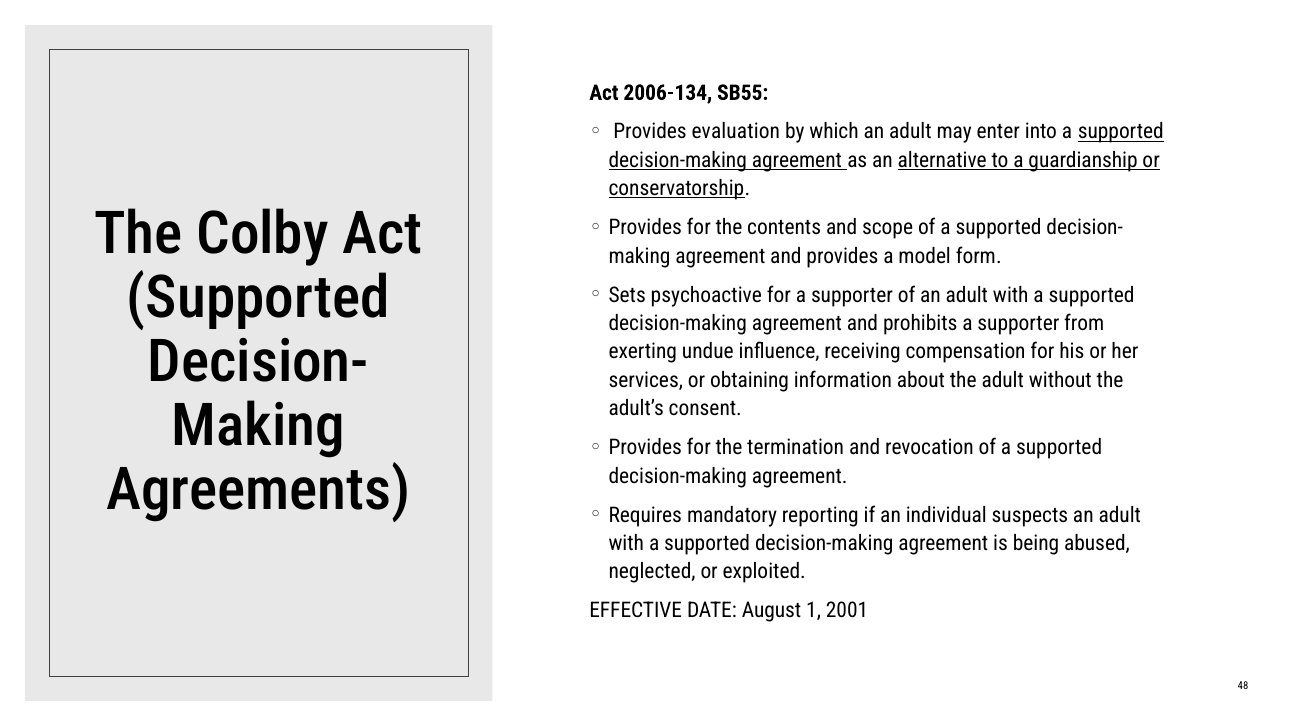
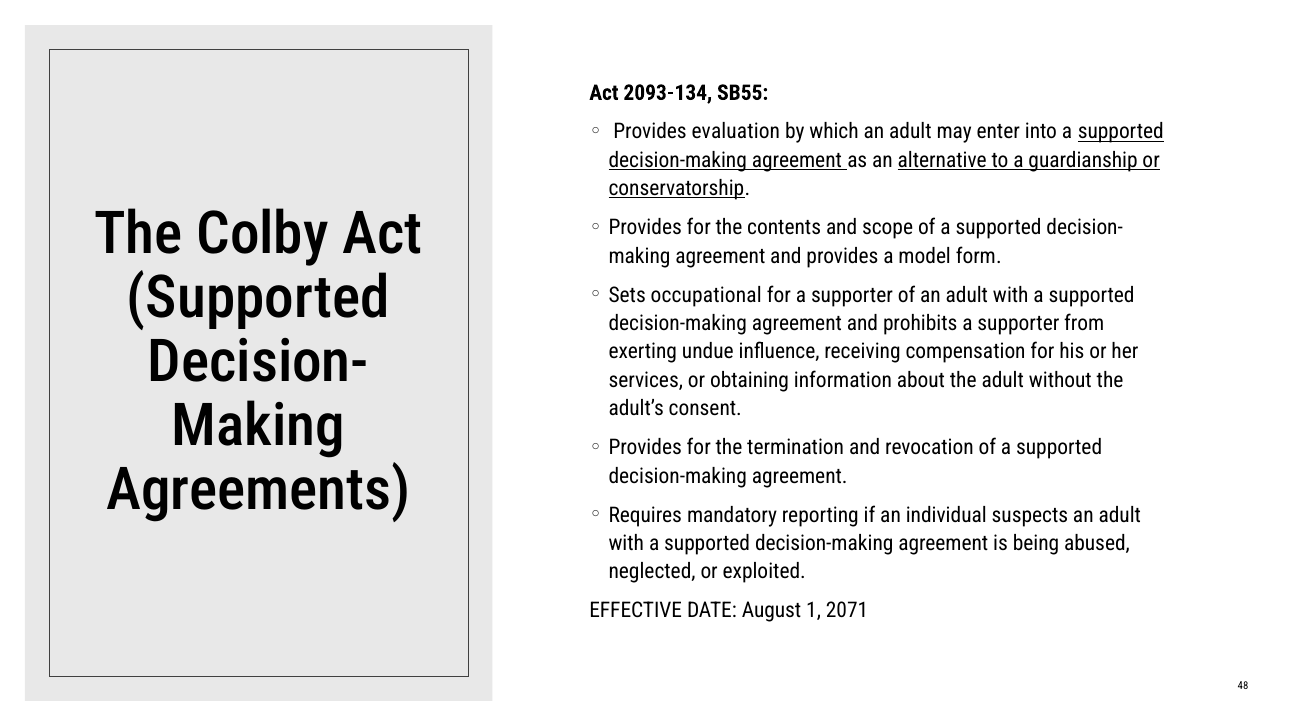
2006-134: 2006-134 -> 2093-134 (668, 93)
psychoactive: psychoactive -> occupational (706, 295)
2001: 2001 -> 2071 (847, 611)
